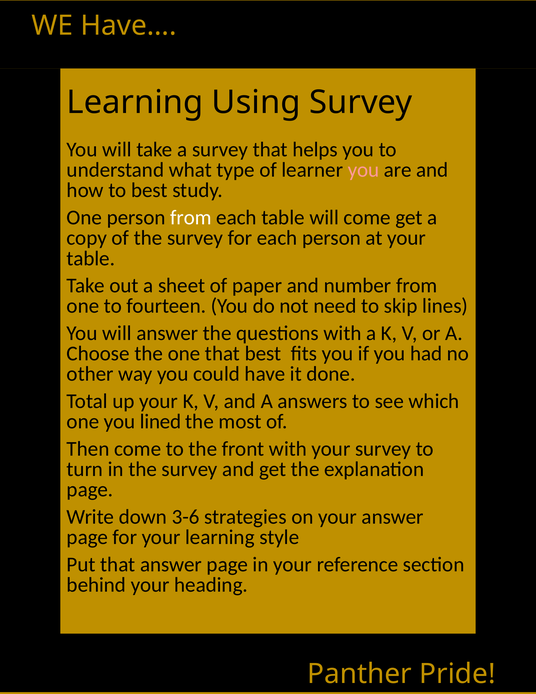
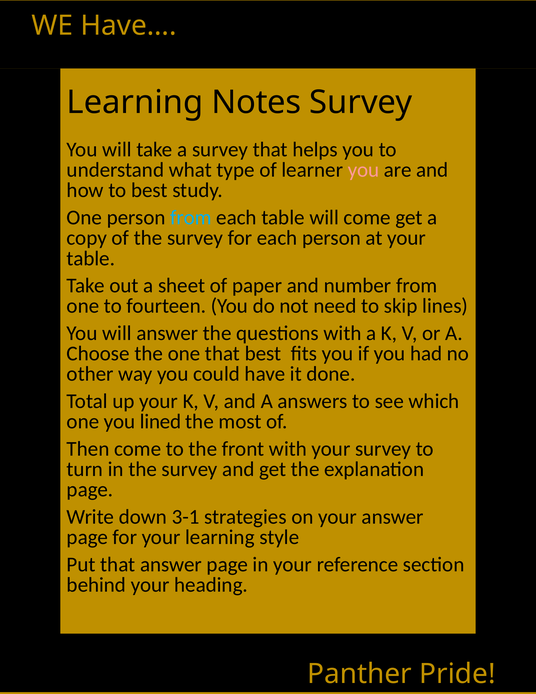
Using: Using -> Notes (256, 102)
from colour: white -> light blue (191, 217)
3-6: 3-6 -> 3-1 (186, 517)
